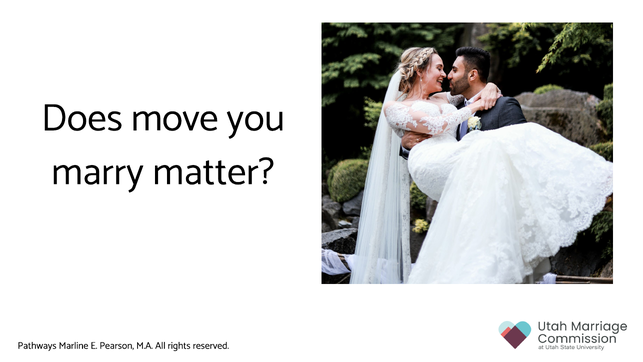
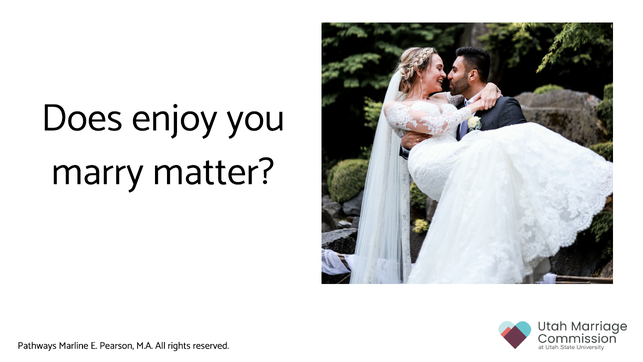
move: move -> enjoy (175, 118)
